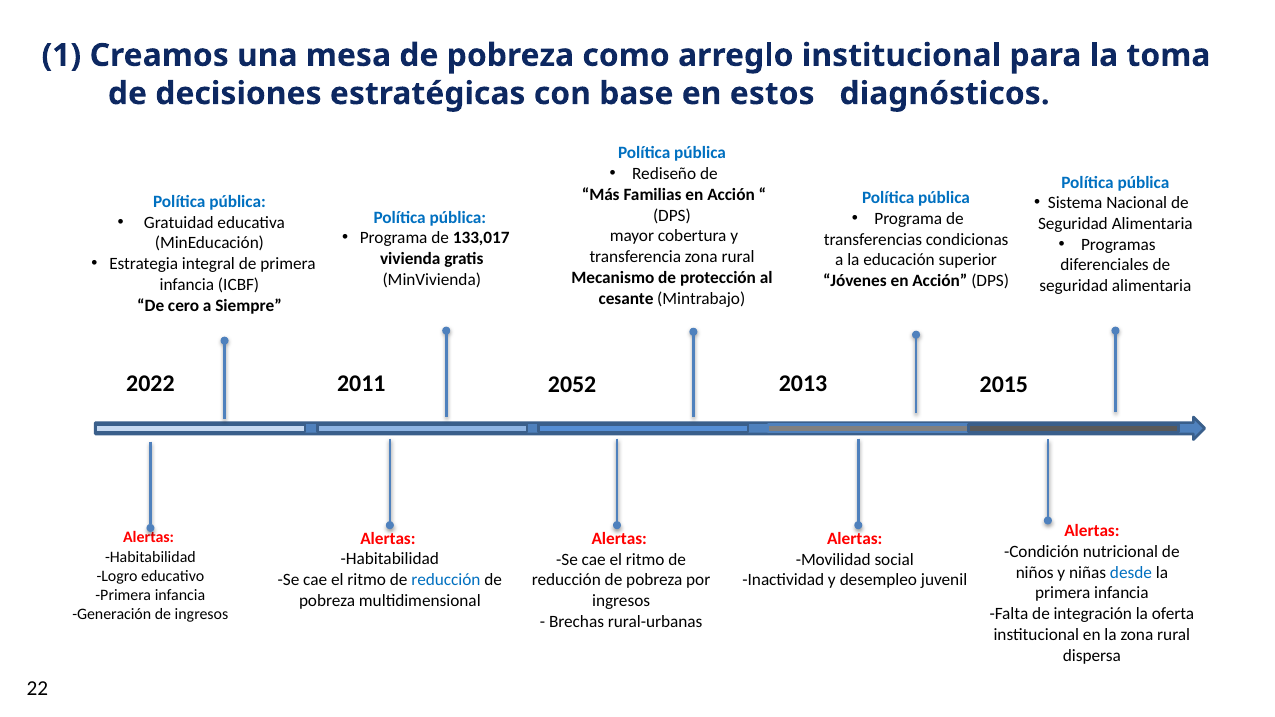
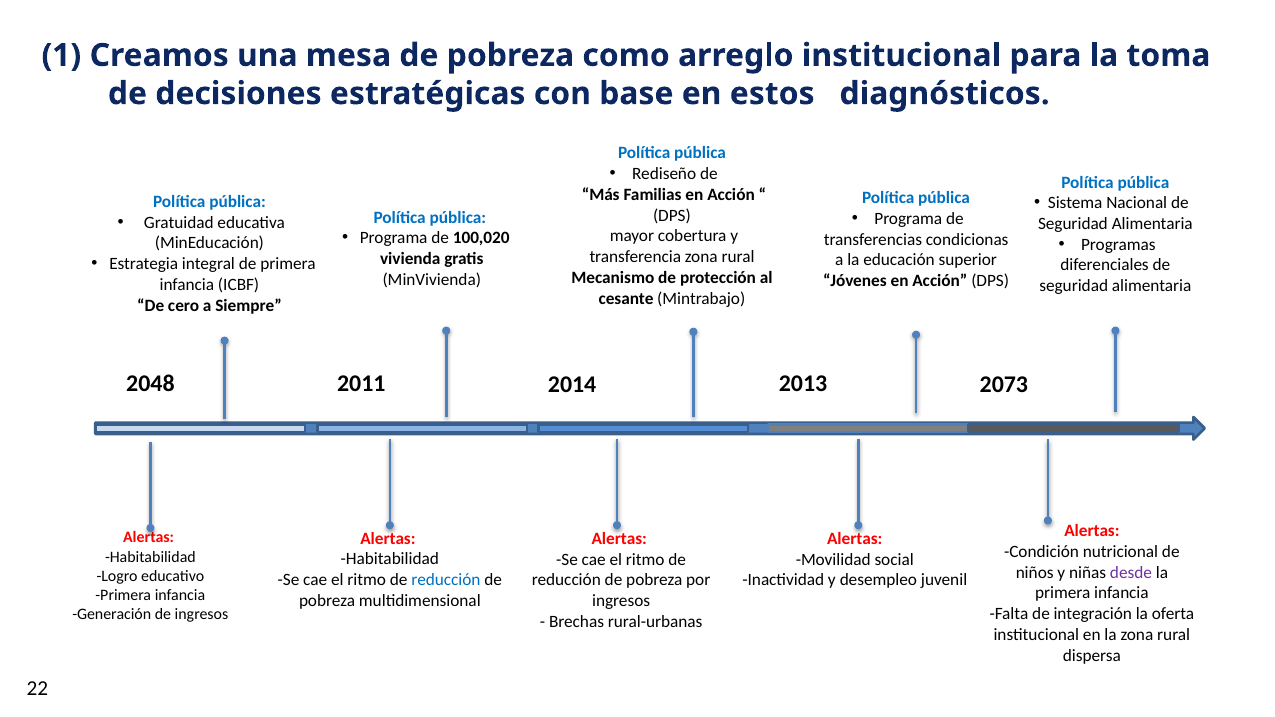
133,017: 133,017 -> 100,020 (481, 238)
2022: 2022 -> 2048 (150, 384)
2052: 2052 -> 2014 (572, 385)
2015: 2015 -> 2073 (1004, 385)
desde colour: blue -> purple (1131, 573)
